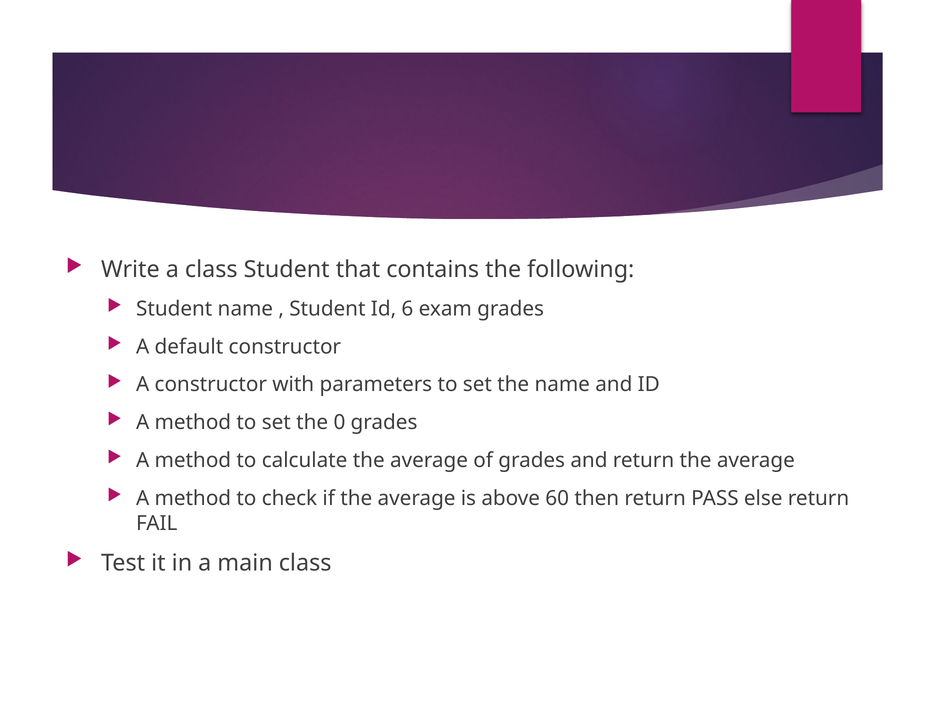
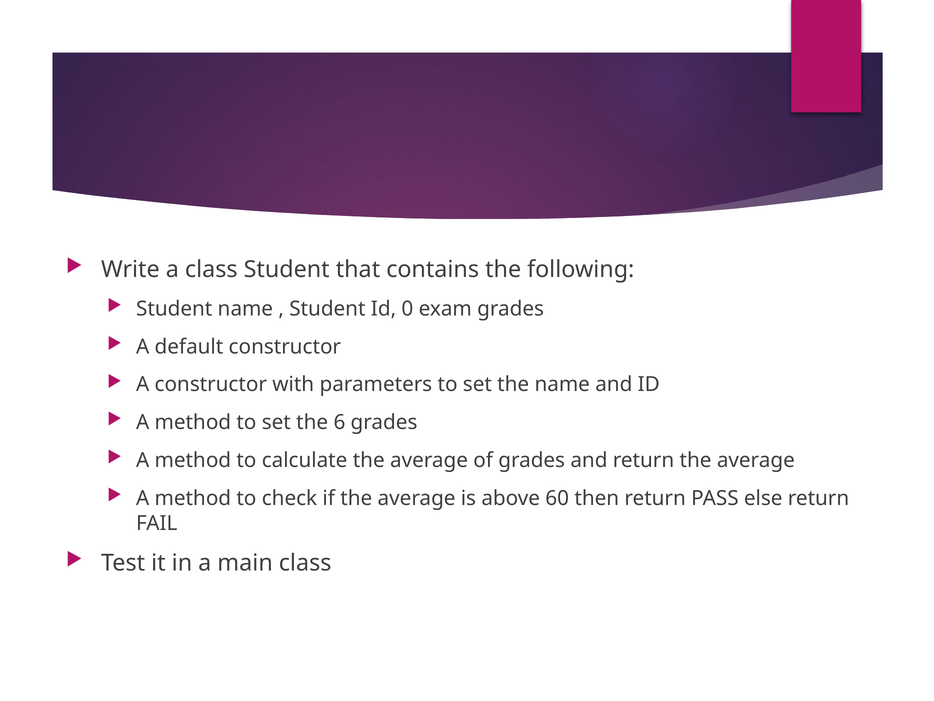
6: 6 -> 0 (407, 309)
0: 0 -> 6 (339, 422)
